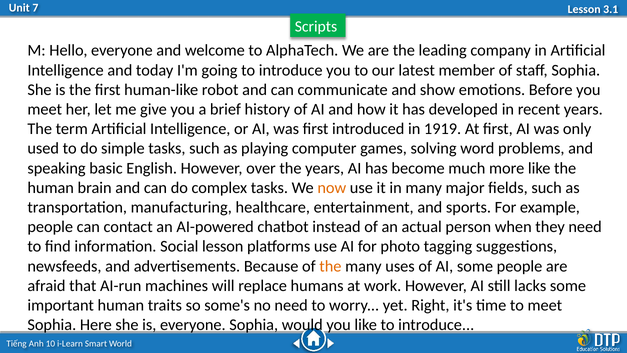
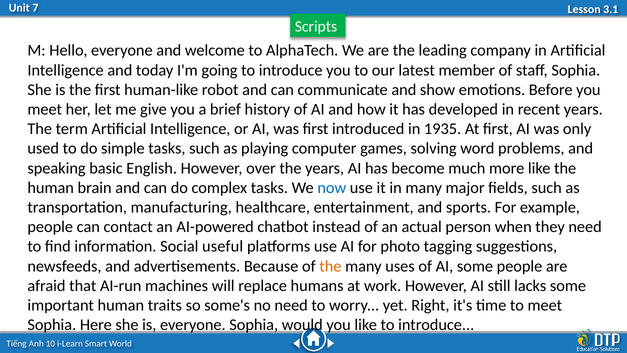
1919: 1919 -> 1935 (443, 129)
now colour: orange -> blue (332, 188)
Social lesson: lesson -> useful (223, 246)
